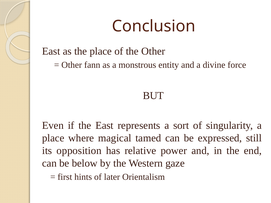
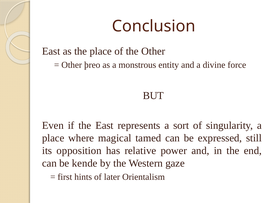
fann: fann -> þreo (92, 65)
below: below -> kende (85, 163)
